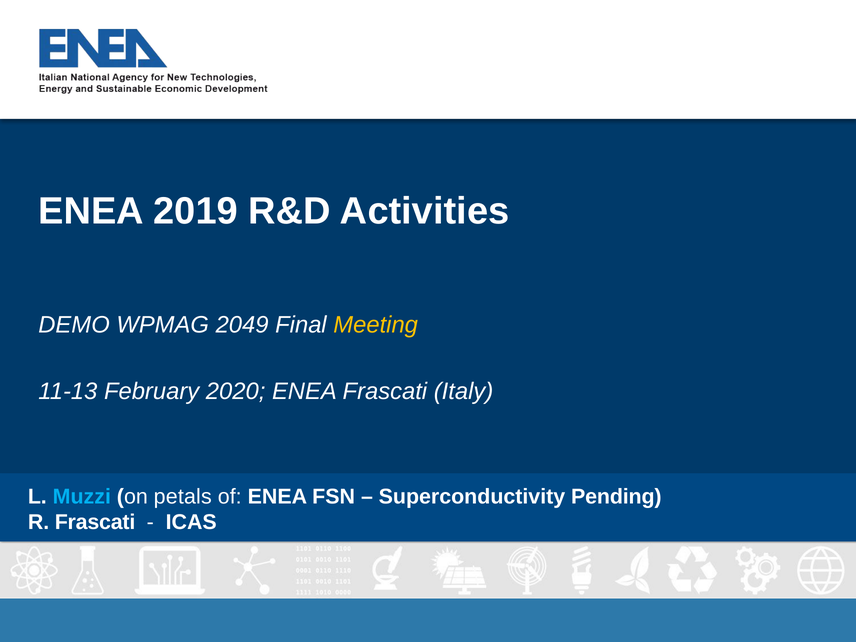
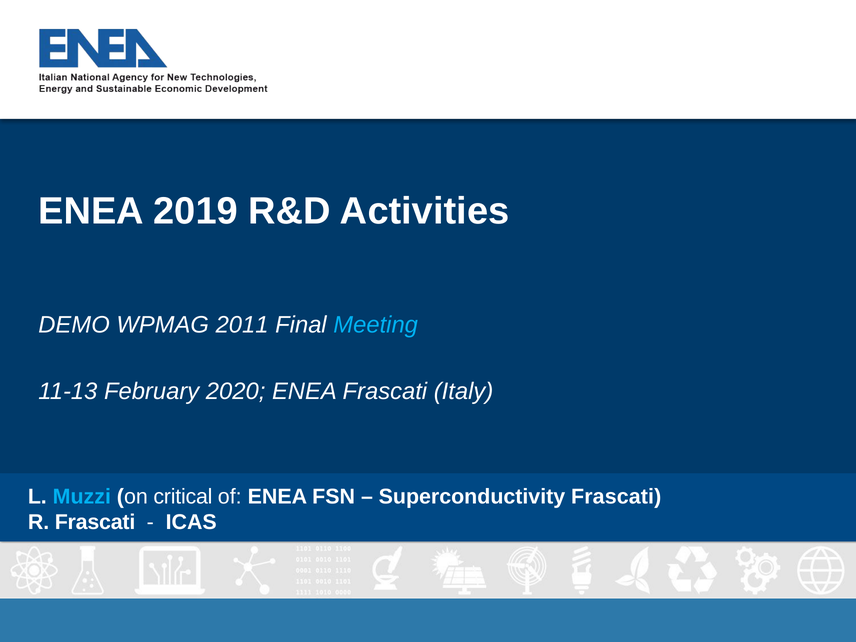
2049: 2049 -> 2011 (242, 325)
Meeting colour: yellow -> light blue (376, 325)
petals: petals -> critical (183, 497)
Superconductivity Pending: Pending -> Frascati (616, 497)
